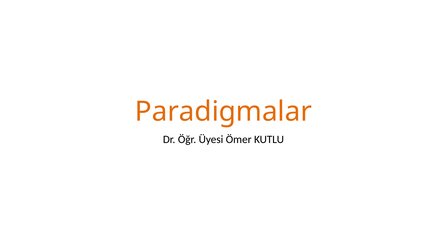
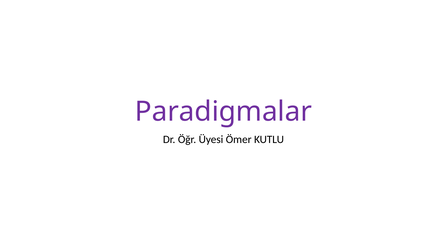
Paradigmalar colour: orange -> purple (223, 112)
